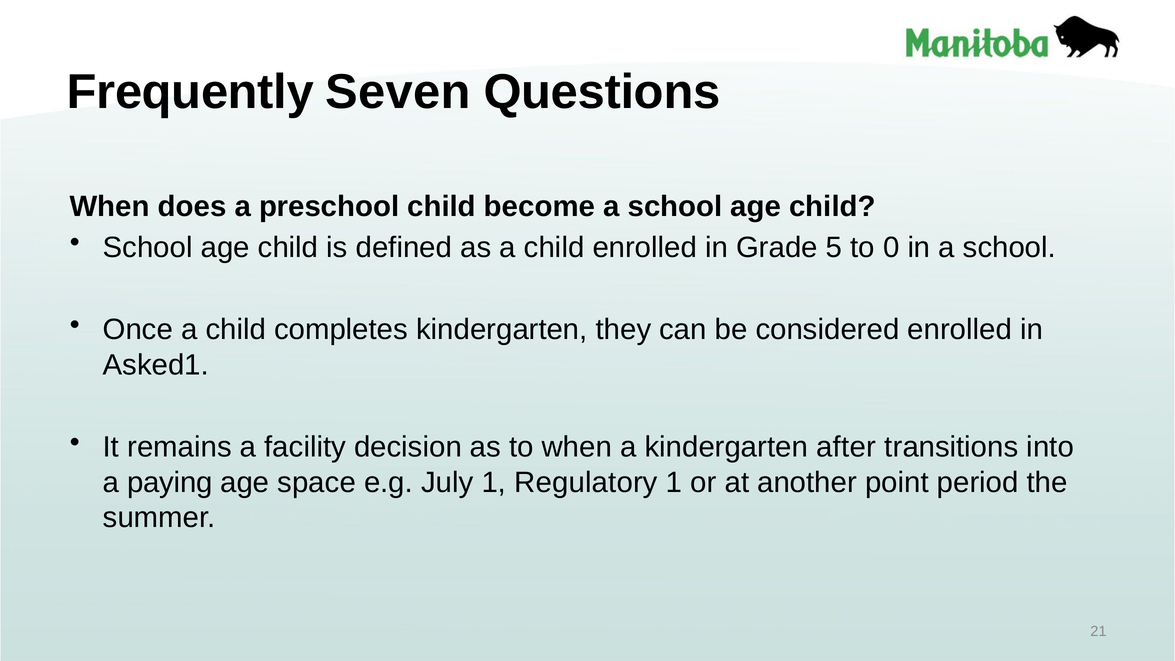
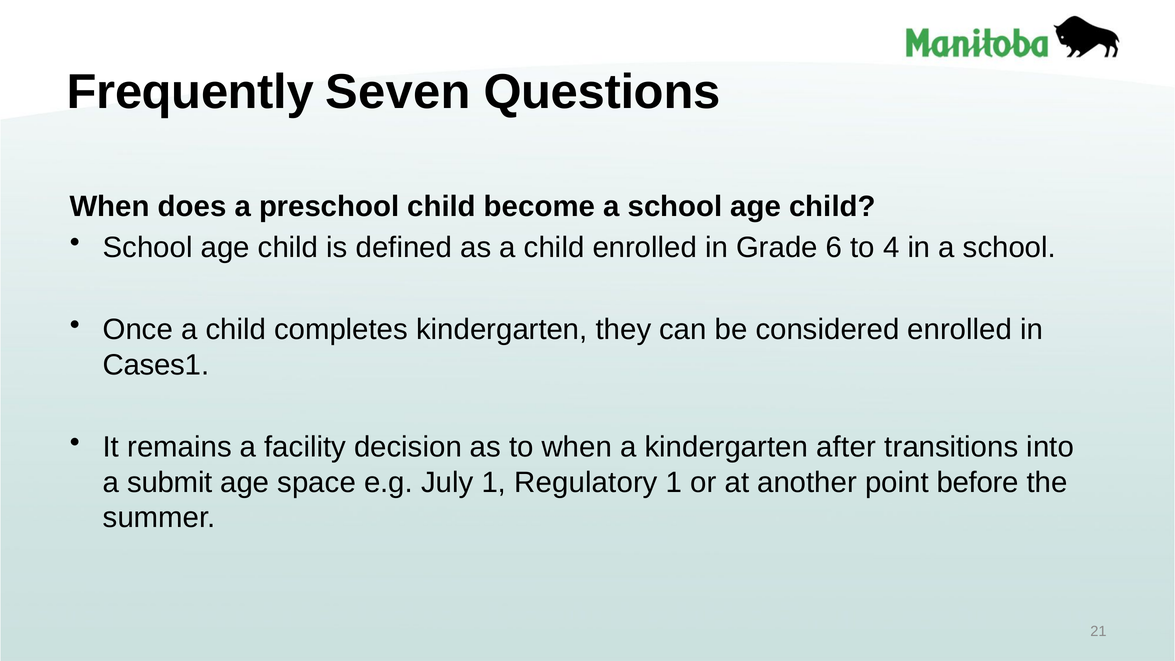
5: 5 -> 6 (834, 247)
0: 0 -> 4 (891, 247)
Asked1: Asked1 -> Cases1 (156, 365)
paying: paying -> submit (170, 482)
period: period -> before (978, 482)
